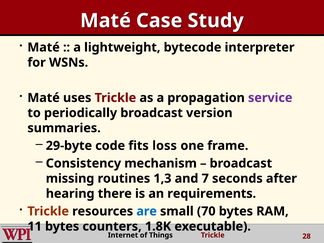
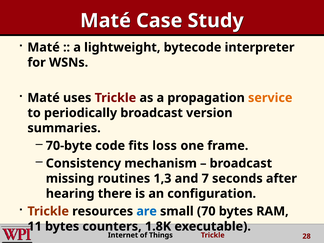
service colour: purple -> orange (270, 98)
29-byte: 29-byte -> 70-byte (69, 146)
requirements: requirements -> configuration (212, 194)
